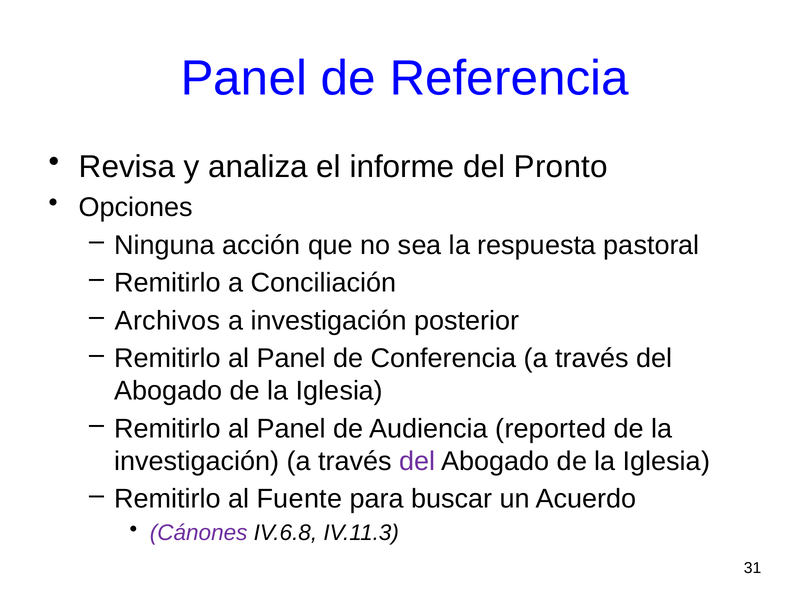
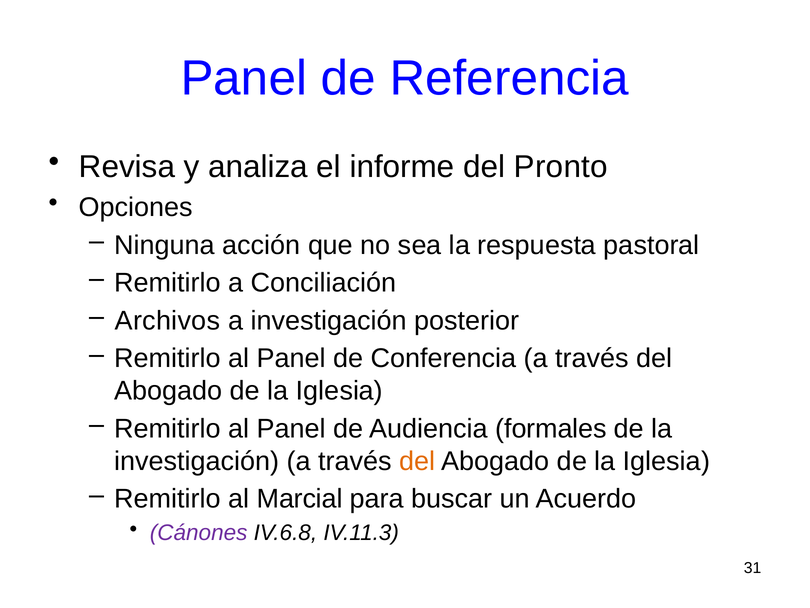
reported: reported -> formales (551, 428)
del colour: purple -> orange (417, 461)
Fuente: Fuente -> Marcial (300, 499)
